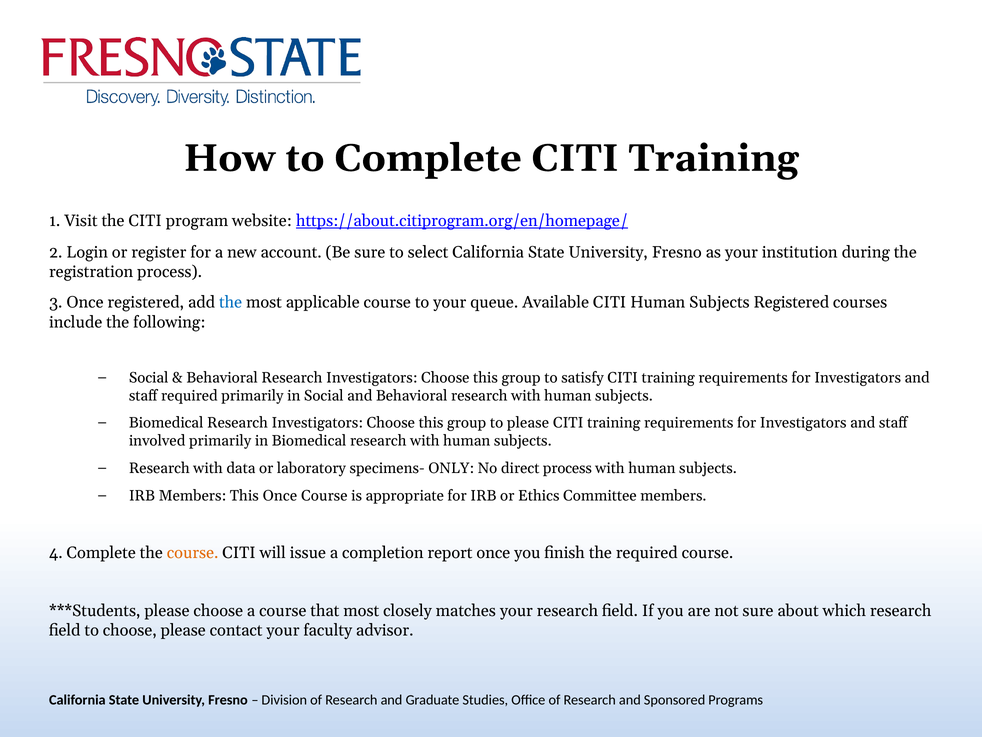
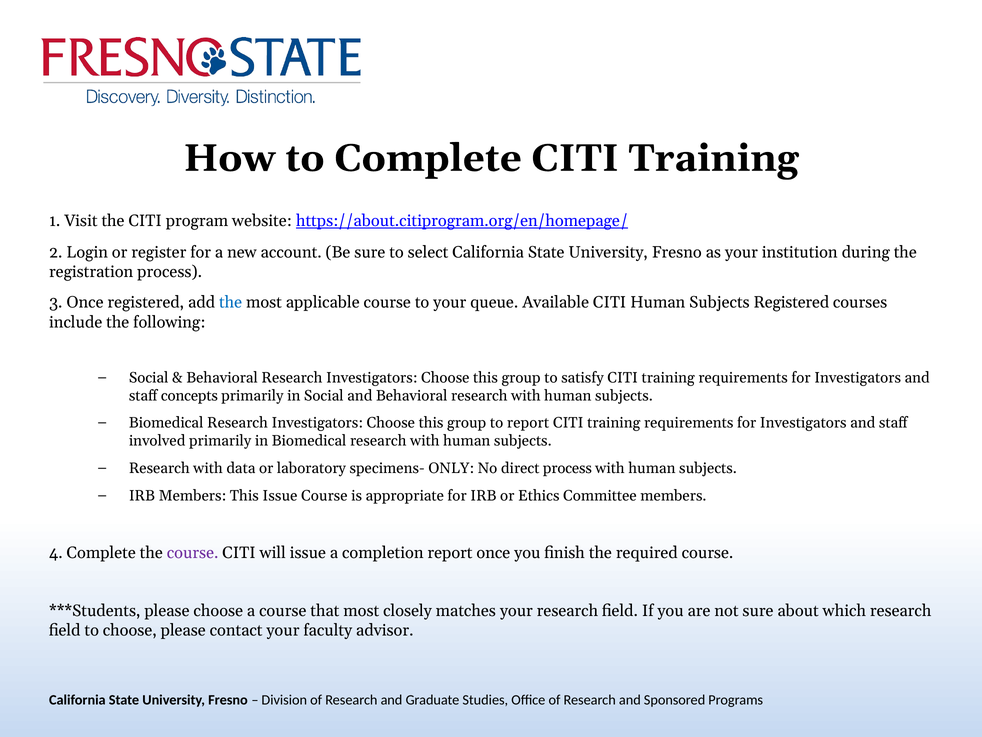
staff required: required -> concepts (189, 395)
to please: please -> report (528, 423)
This Once: Once -> Issue (280, 495)
course colour: orange -> purple (193, 552)
